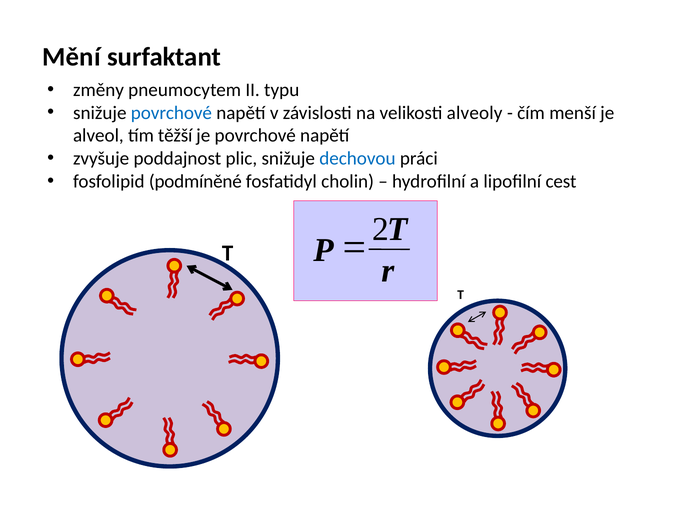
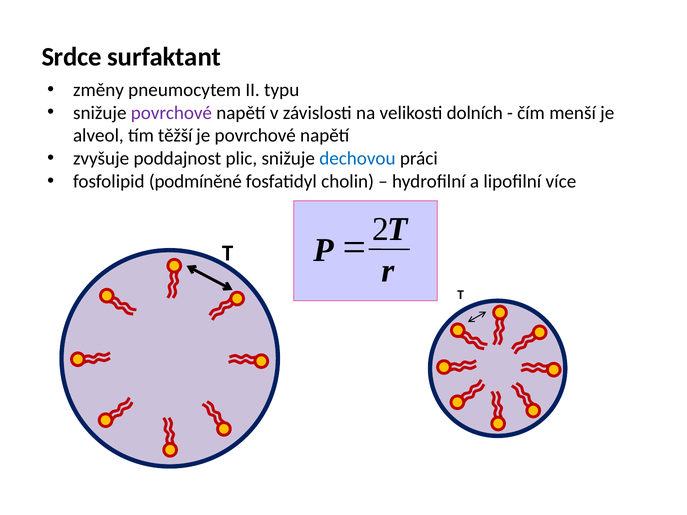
Mění: Mění -> Srdce (72, 57)
povrchové colour: blue -> purple (171, 113)
alveoly: alveoly -> dolních (475, 113)
cest: cest -> více (561, 181)
